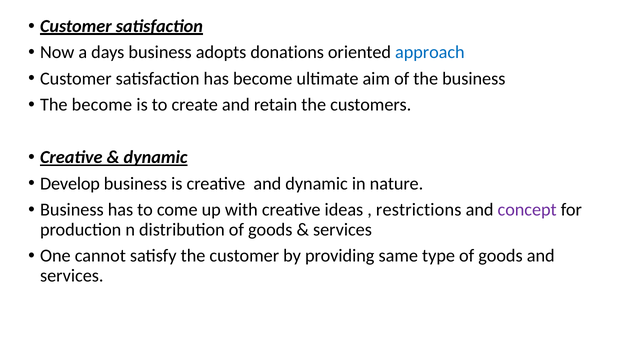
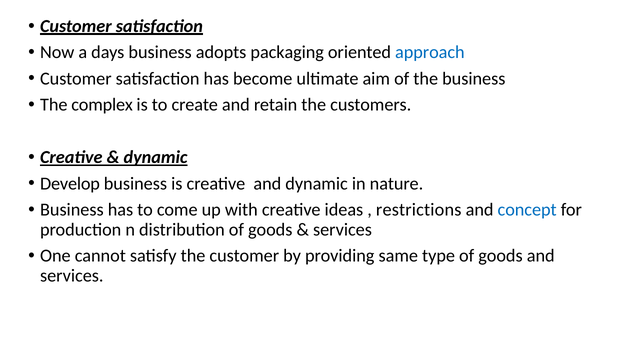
donations: donations -> packaging (287, 52)
The become: become -> complex (102, 105)
concept colour: purple -> blue (527, 210)
